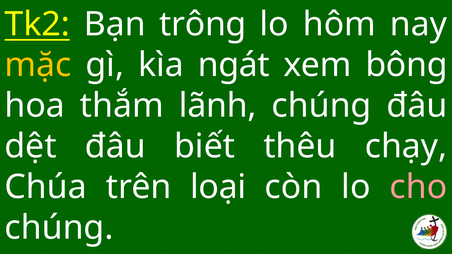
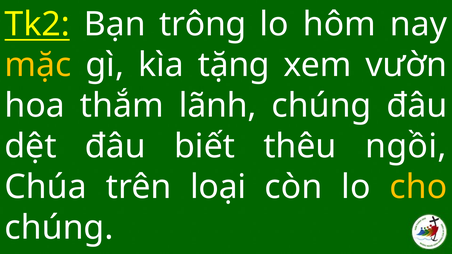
ngát: ngát -> tặng (234, 65)
bông: bông -> vườn (406, 65)
chạy: chạy -> ngồi (406, 147)
cho colour: pink -> yellow (418, 187)
